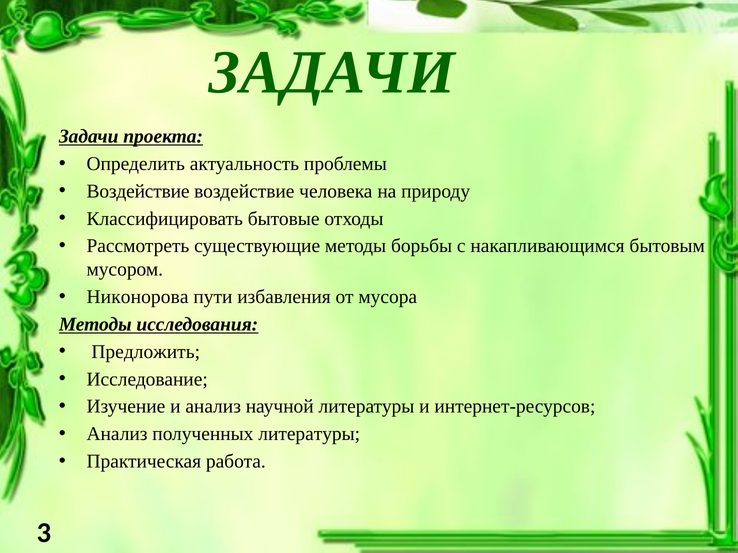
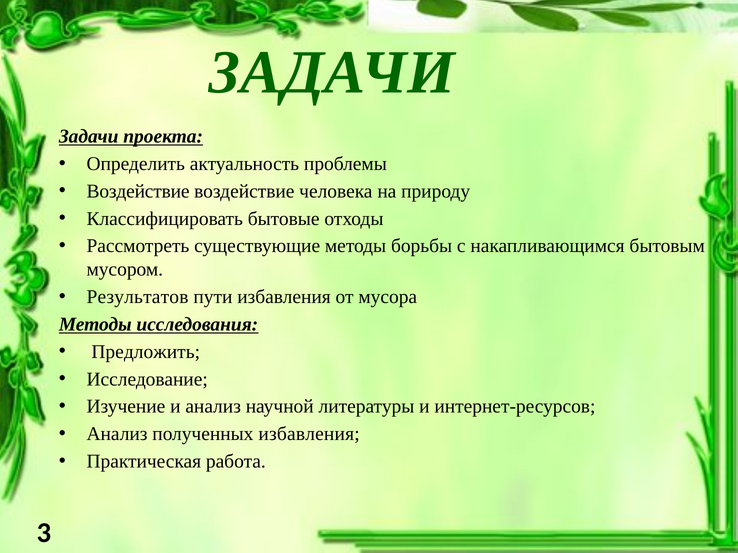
Никонорова: Никонорова -> Результатов (138, 297)
полученных литературы: литературы -> избавления (309, 434)
